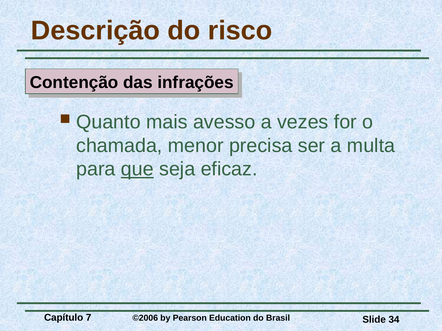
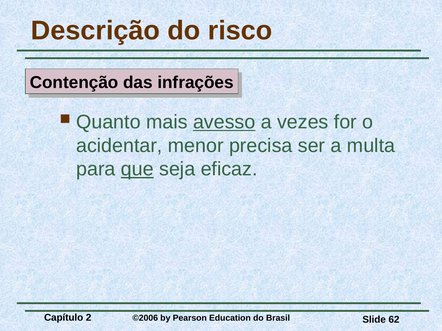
avesso underline: none -> present (224, 122)
chamada: chamada -> acidentar (119, 146)
7: 7 -> 2 (89, 318)
34: 34 -> 62 (394, 320)
